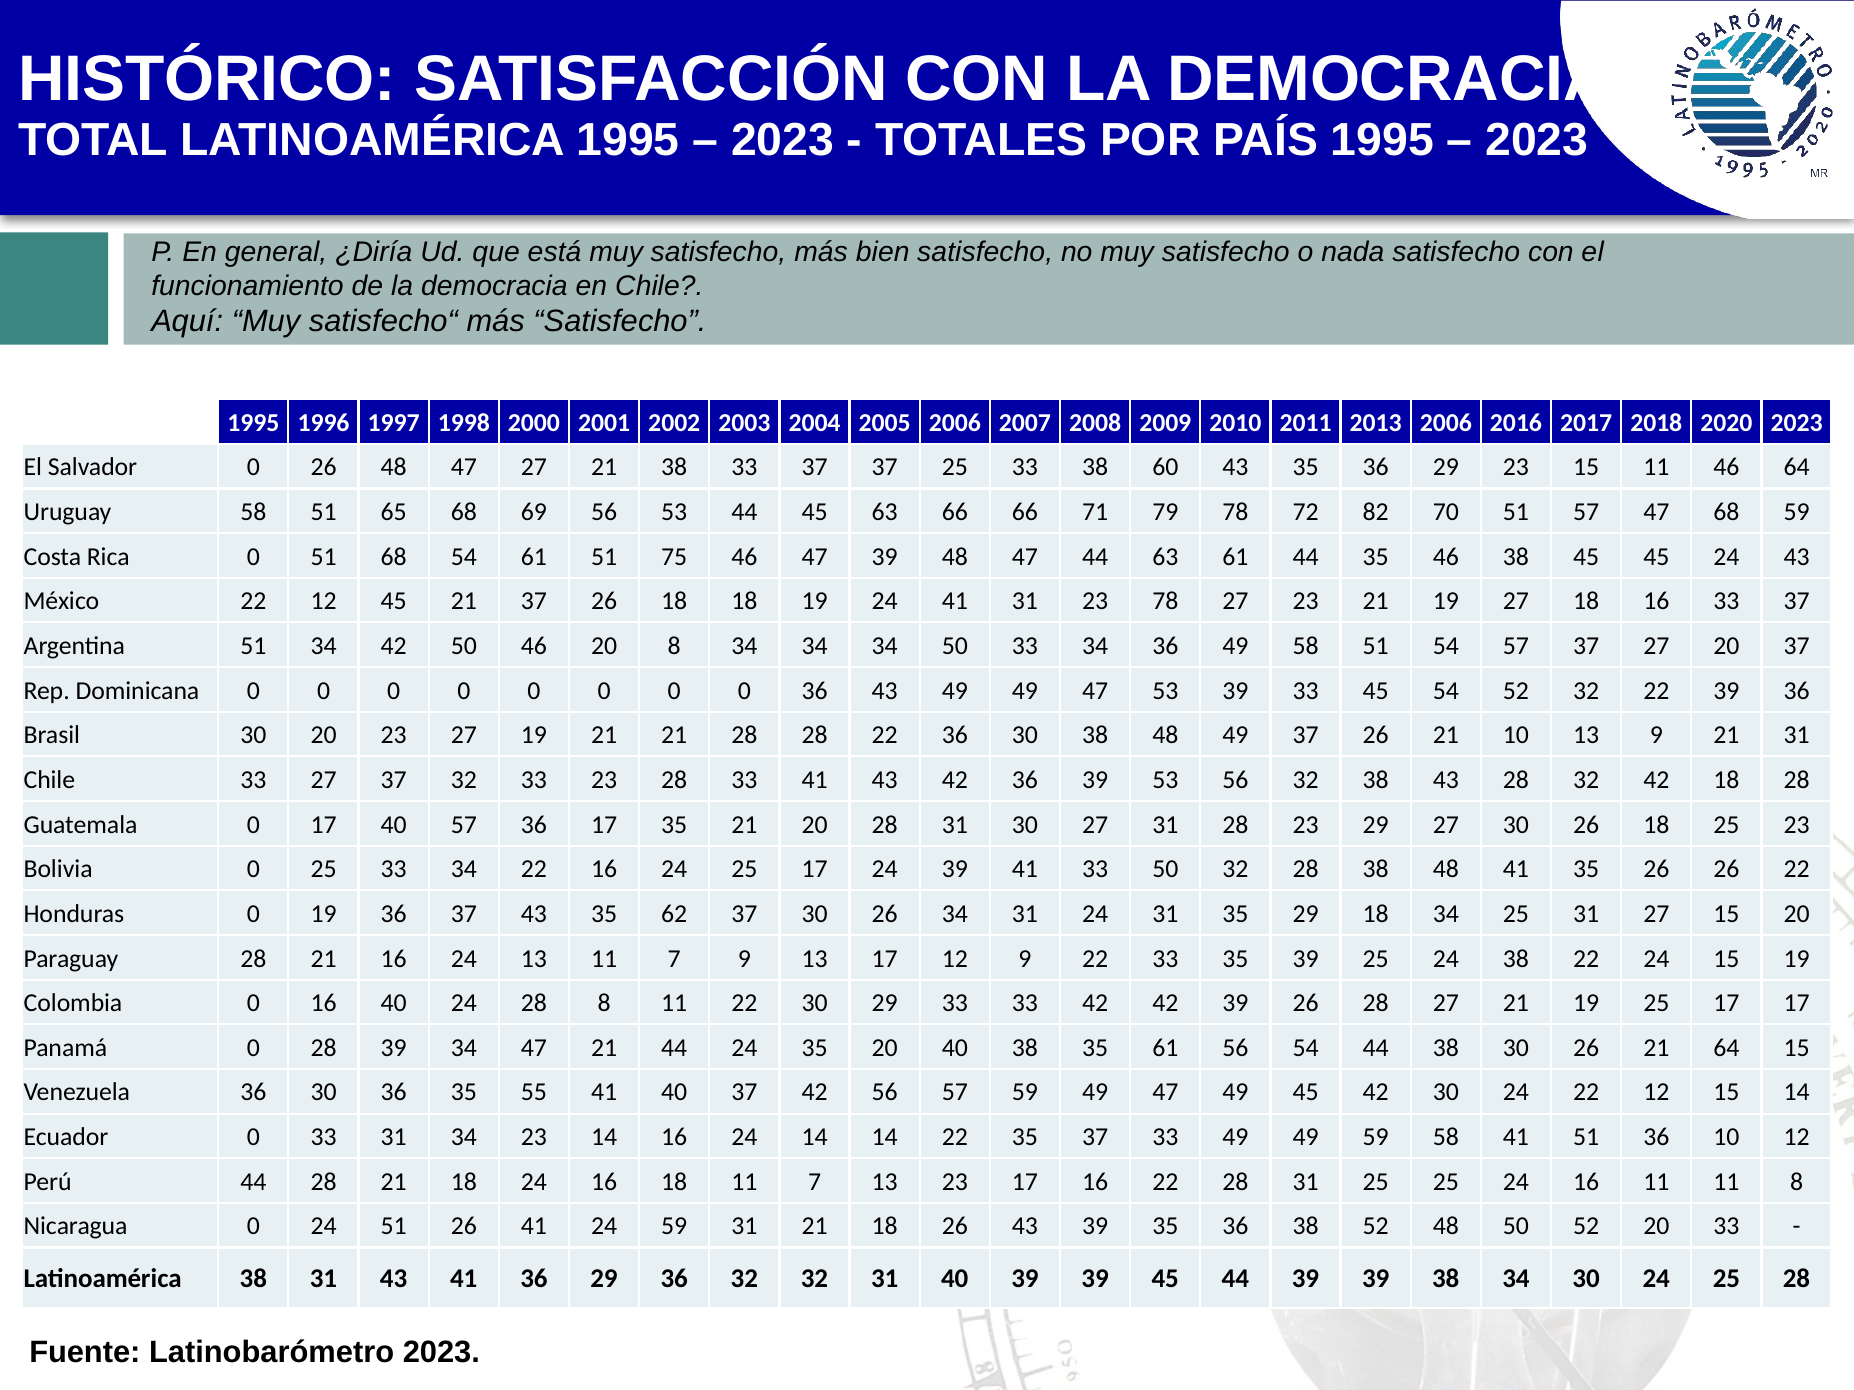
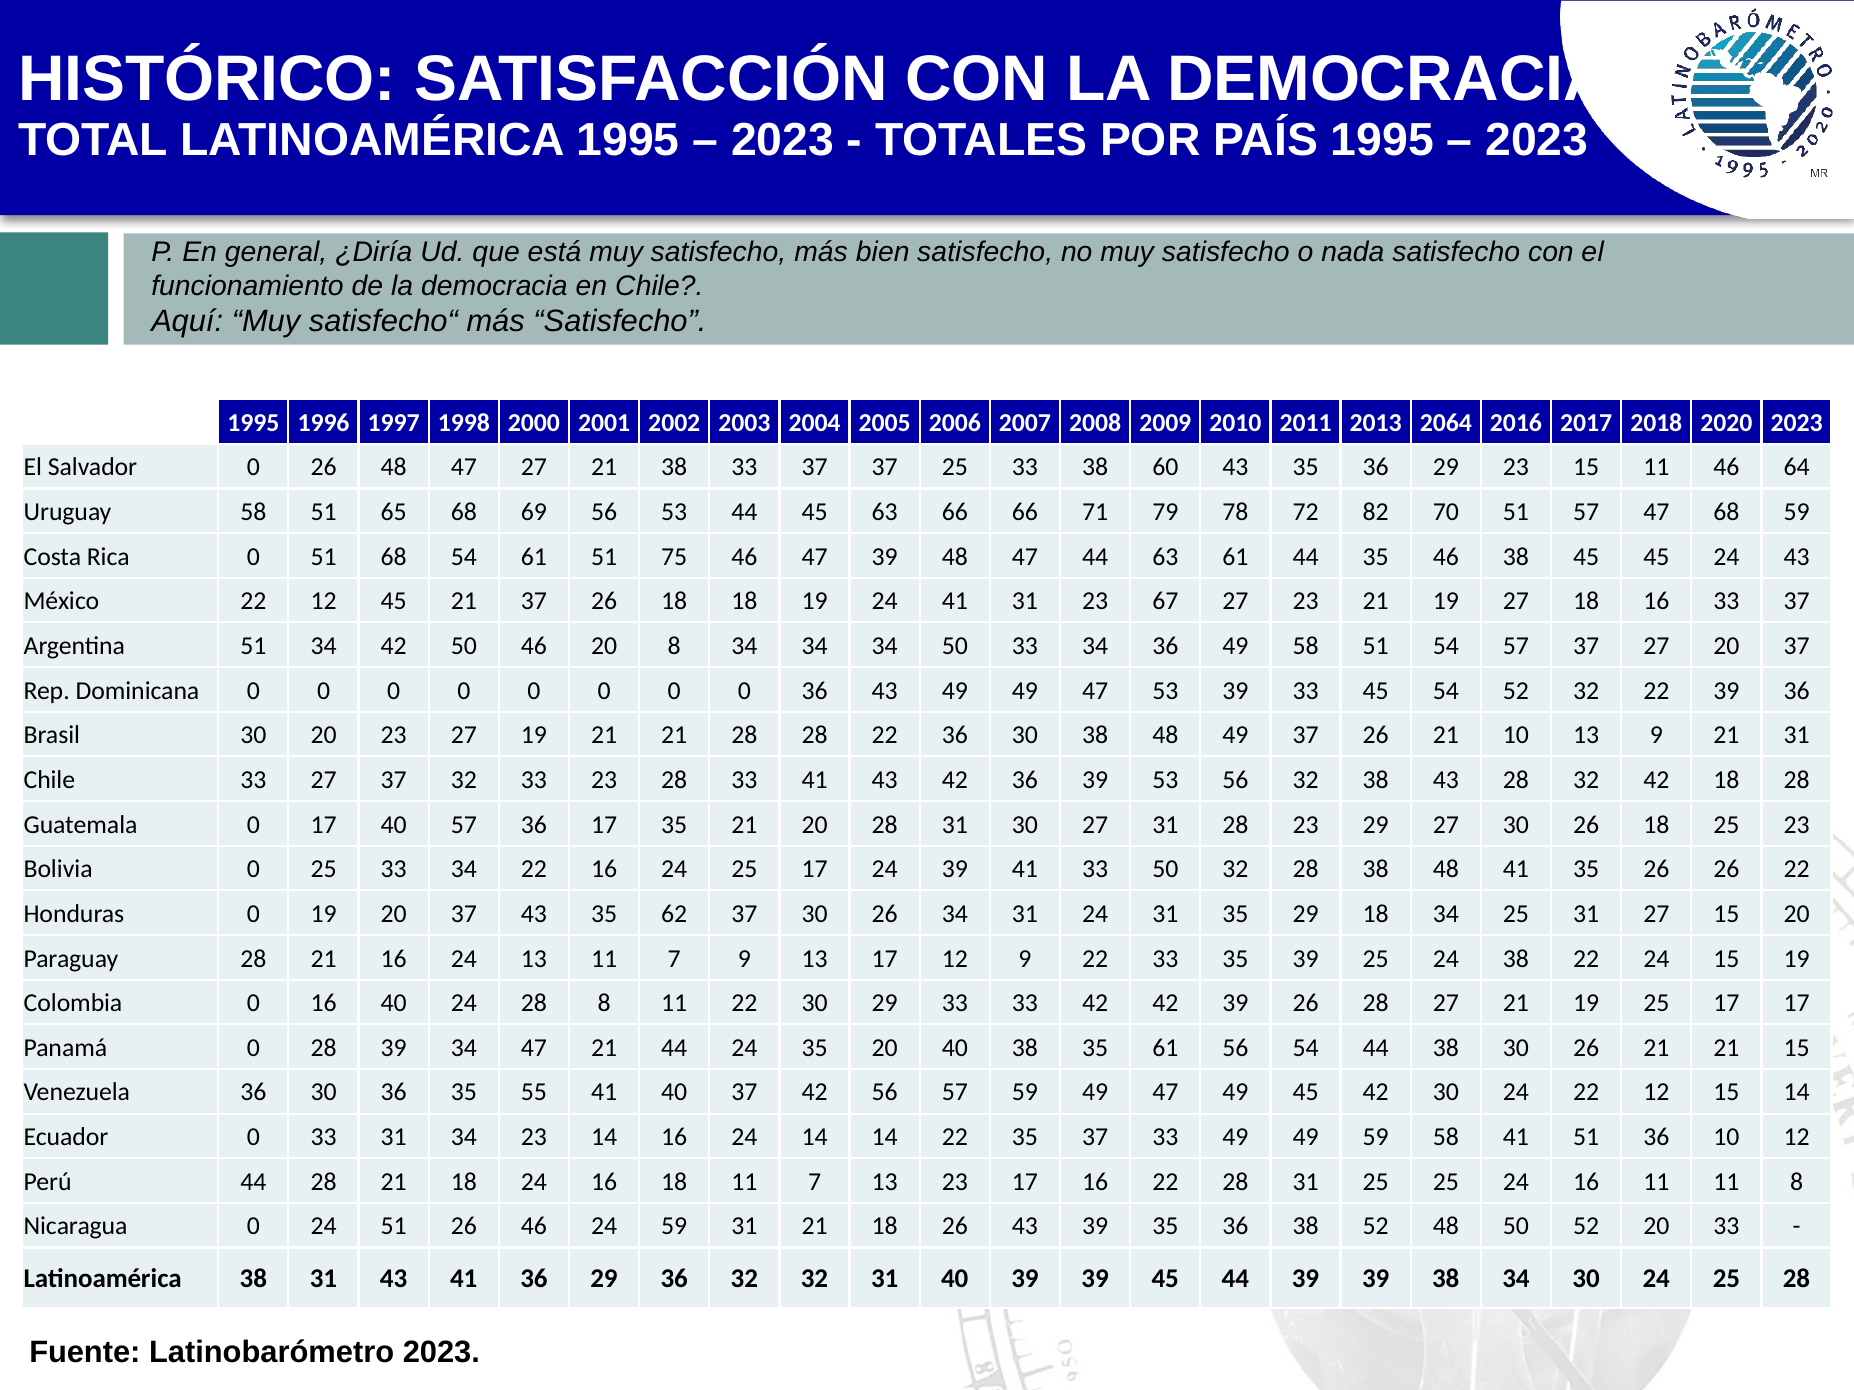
2013 2006: 2006 -> 2064 (1446, 423)
23 78: 78 -> 67 (1165, 601)
19 36: 36 -> 20 (394, 914)
26 21 64: 64 -> 21 (1726, 1048)
26 41: 41 -> 46 (534, 1227)
